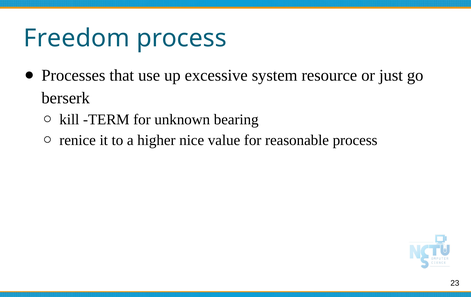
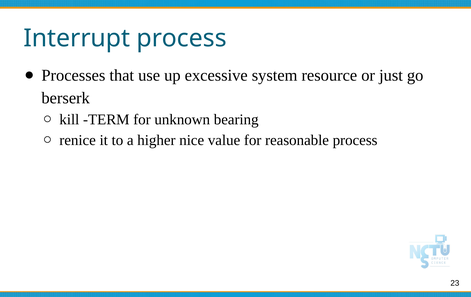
Freedom: Freedom -> Interrupt (77, 38)
